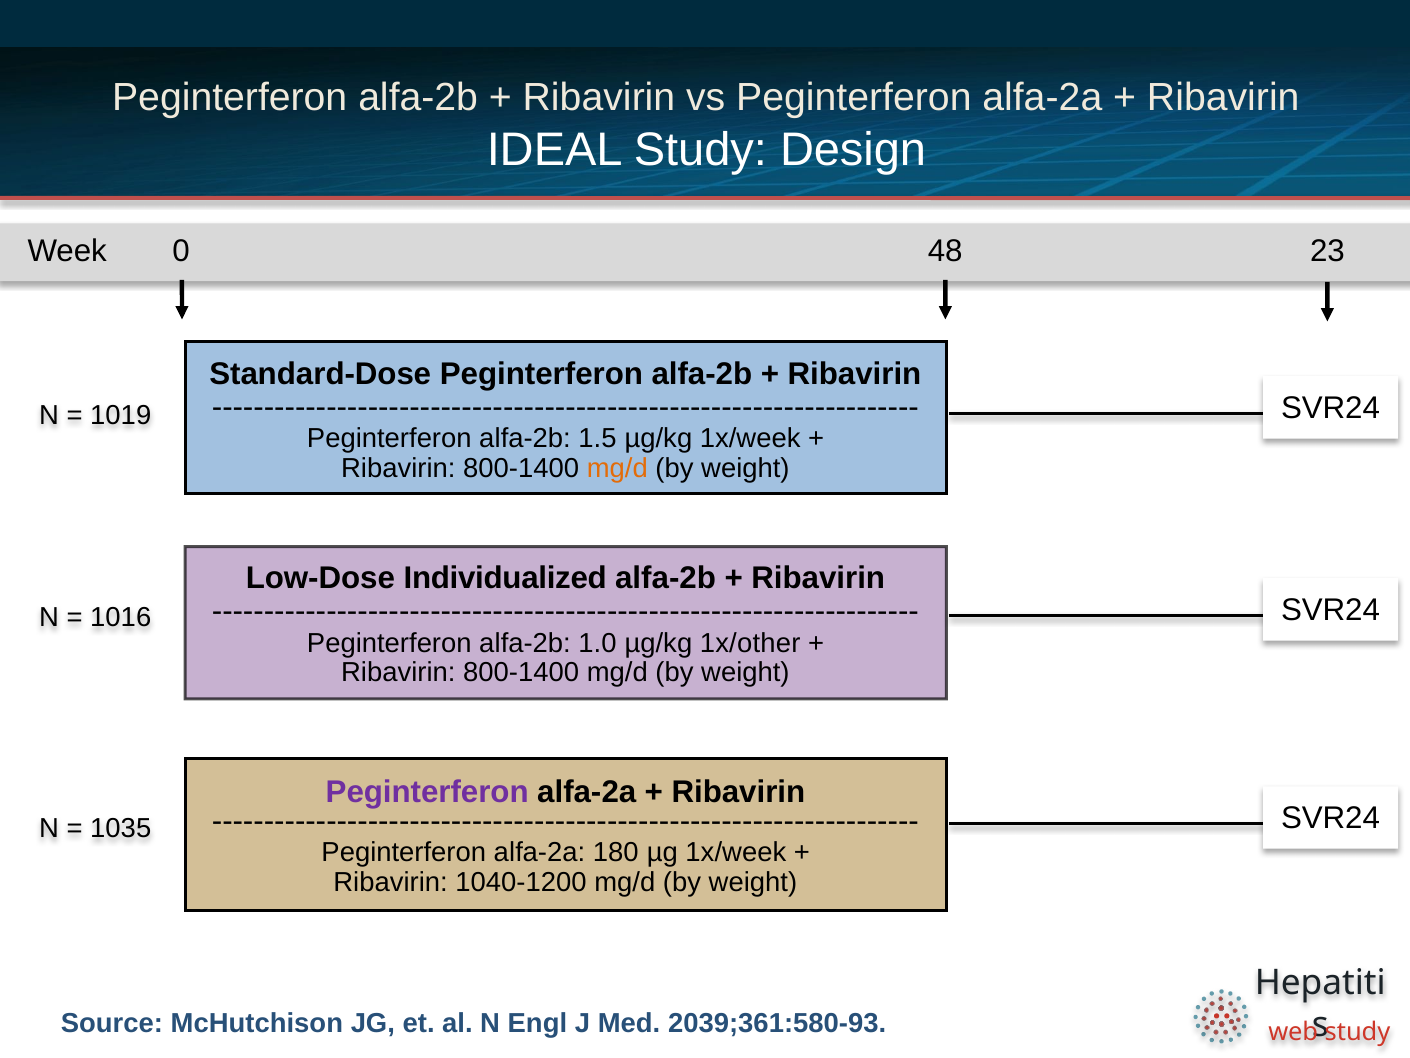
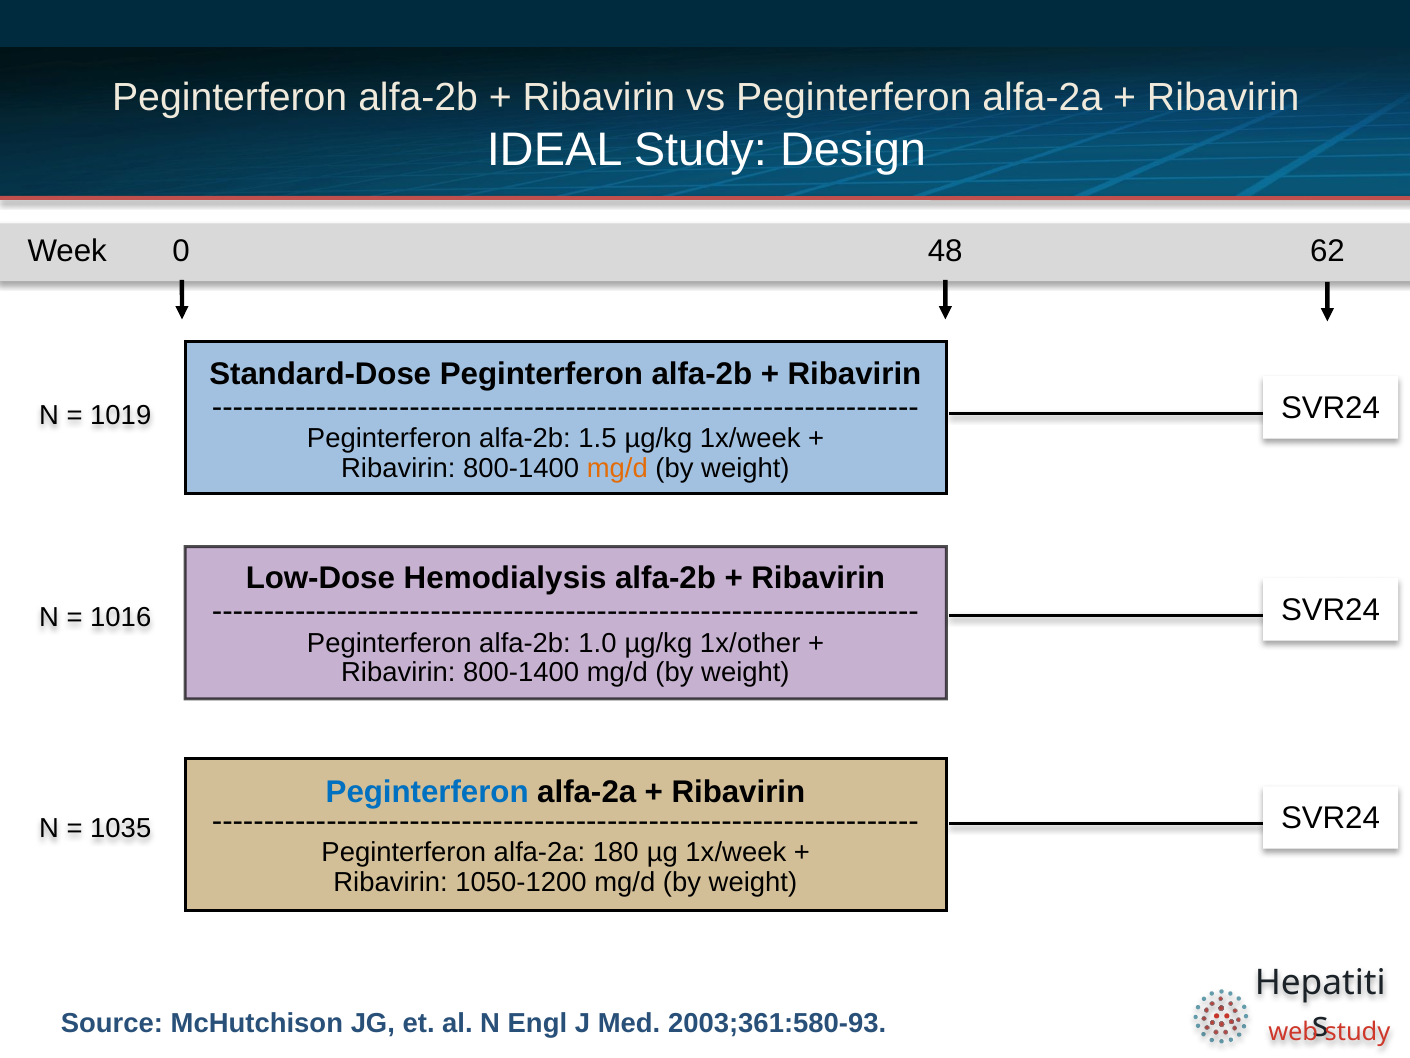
23: 23 -> 62 (1327, 251)
Individualized: Individualized -> Hemodialysis (505, 578)
Peginterferon colour: purple -> blue (427, 792)
1040-1200: 1040-1200 -> 1050-1200 (521, 882)
2039;361:580-93: 2039;361:580-93 -> 2003;361:580-93 (777, 1023)
